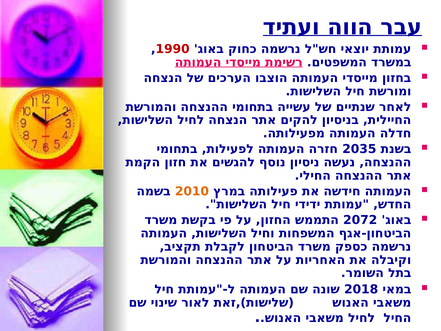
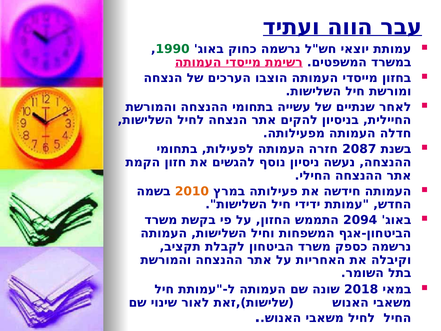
1990 colour: red -> green (173, 49)
2035: 2035 -> 2087 (359, 149)
2072: 2072 -> 2094 (360, 220)
